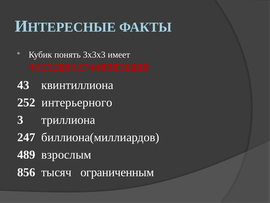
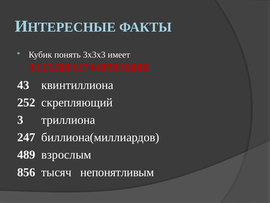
интерьерного: интерьерного -> скрепляющий (77, 102)
ограниченным: ограниченным -> непонятливым (117, 172)
